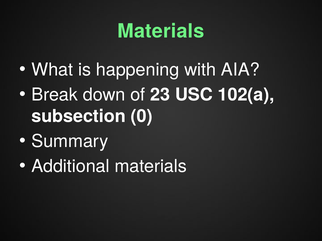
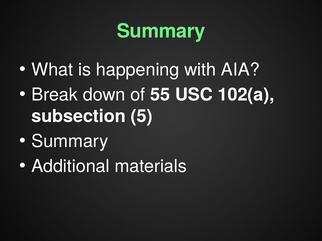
Materials: Materials -> Summary (161, 31)
23: 23 -> 55 (160, 95)
0: 0 -> 5 (142, 116)
